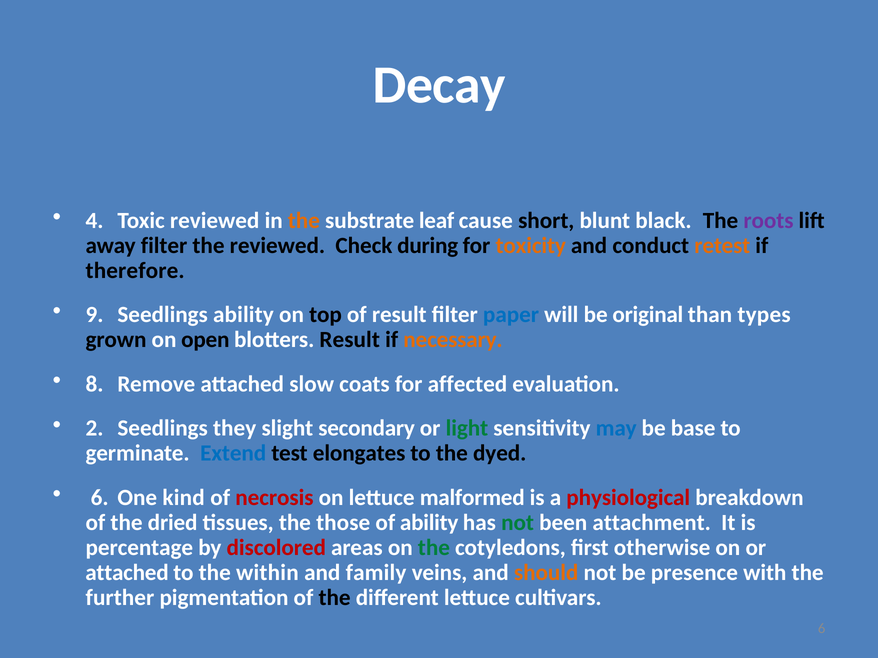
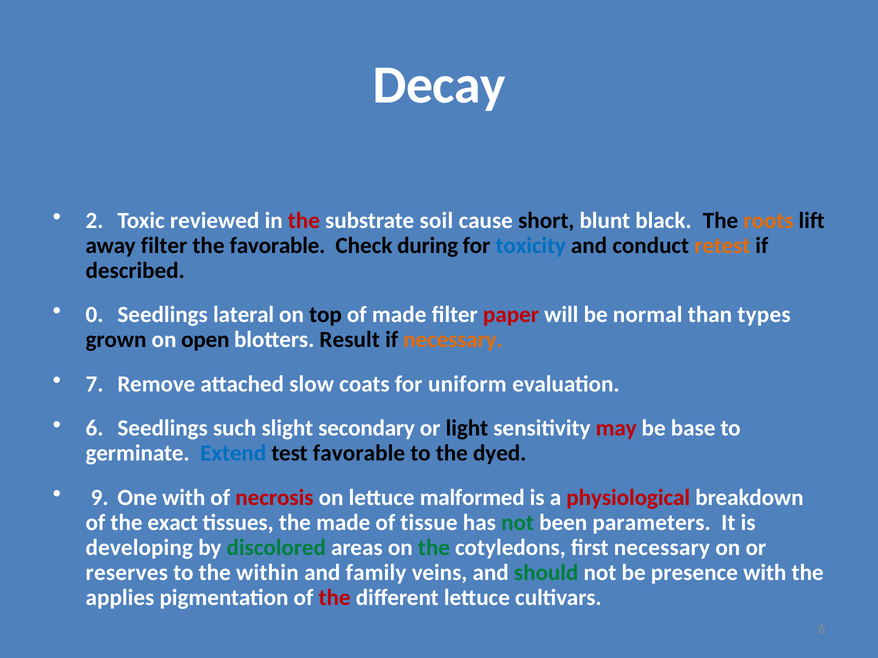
4: 4 -> 2 (95, 221)
the colour: orange -> red (304, 221)
leaf: leaf -> soil (436, 221)
roots colour: purple -> orange (768, 221)
the reviewed: reviewed -> favorable (278, 246)
toxicity colour: orange -> blue (531, 246)
therefore: therefore -> described (135, 271)
9: 9 -> 0 (95, 315)
Seedlings ability: ability -> lateral (244, 315)
of result: result -> made (399, 315)
paper colour: blue -> red (511, 315)
original: original -> normal (648, 315)
8: 8 -> 7 (95, 384)
affected: affected -> uniform (467, 384)
2: 2 -> 6 (95, 429)
they: they -> such (235, 429)
light colour: green -> black (467, 429)
may colour: blue -> red (616, 429)
test elongates: elongates -> favorable (359, 454)
6: 6 -> 9 (100, 498)
One kind: kind -> with (184, 498)
dried: dried -> exact (173, 523)
the those: those -> made (343, 523)
of ability: ability -> tissue (429, 523)
attachment: attachment -> parameters (652, 523)
percentage: percentage -> developing (139, 548)
discolored colour: red -> green (276, 548)
first otherwise: otherwise -> necessary (662, 548)
attached: attached -> reserves (127, 573)
should colour: orange -> green (546, 573)
further: further -> applies (120, 598)
the colour: black -> red (335, 598)
